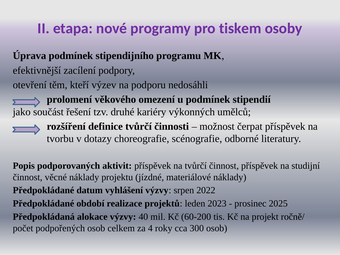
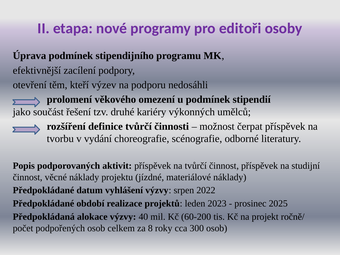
tiskem: tiskem -> editoři (240, 28)
dotazy: dotazy -> vydání (98, 139)
4: 4 -> 8 (150, 228)
